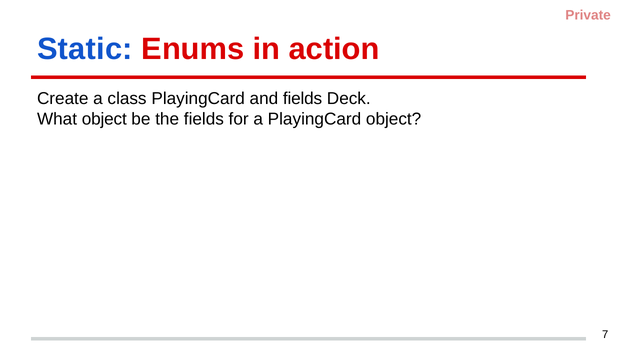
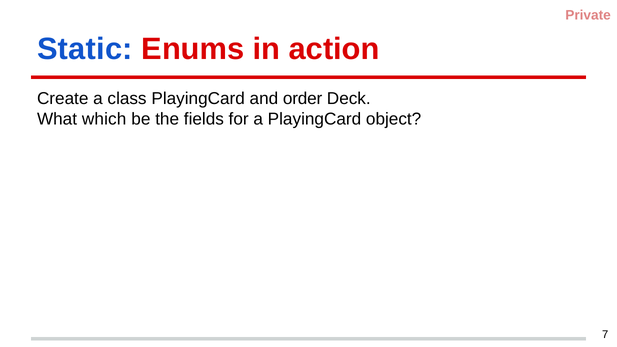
and fields: fields -> order (303, 99)
What object: object -> which (104, 119)
